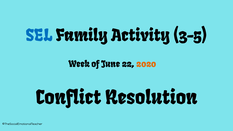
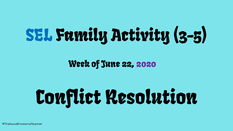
2020 colour: orange -> purple (146, 64)
